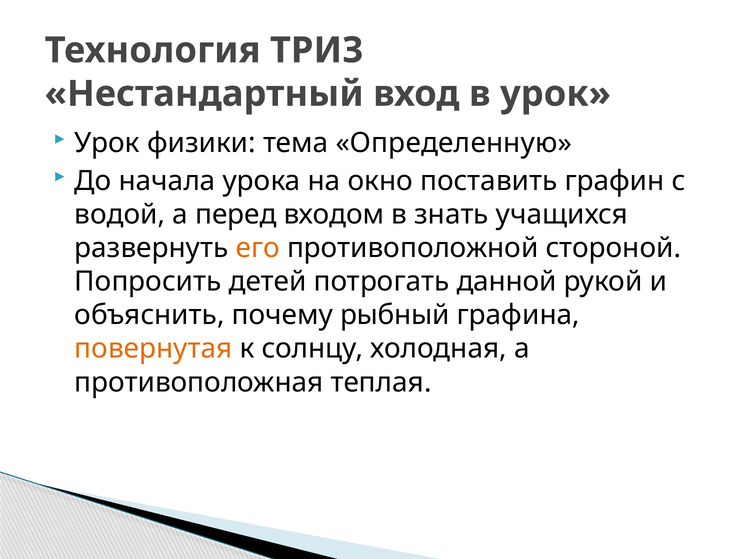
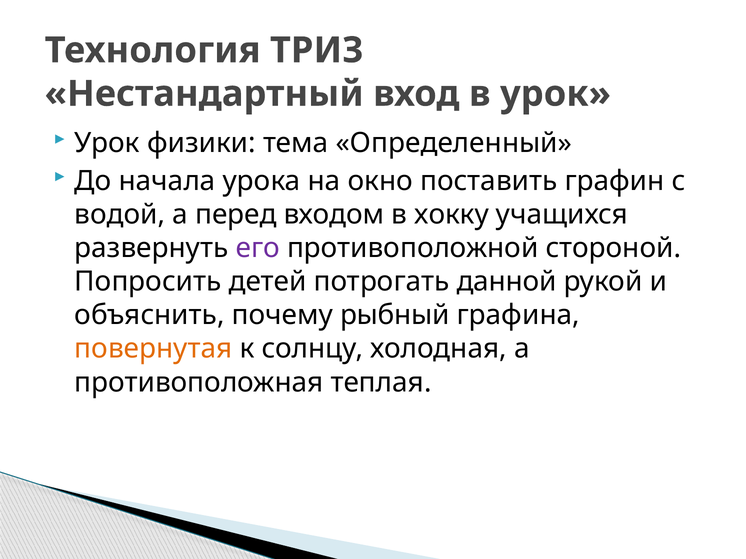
Определенную: Определенную -> Определенный (454, 143)
знать: знать -> хокку (452, 215)
его colour: orange -> purple (258, 248)
